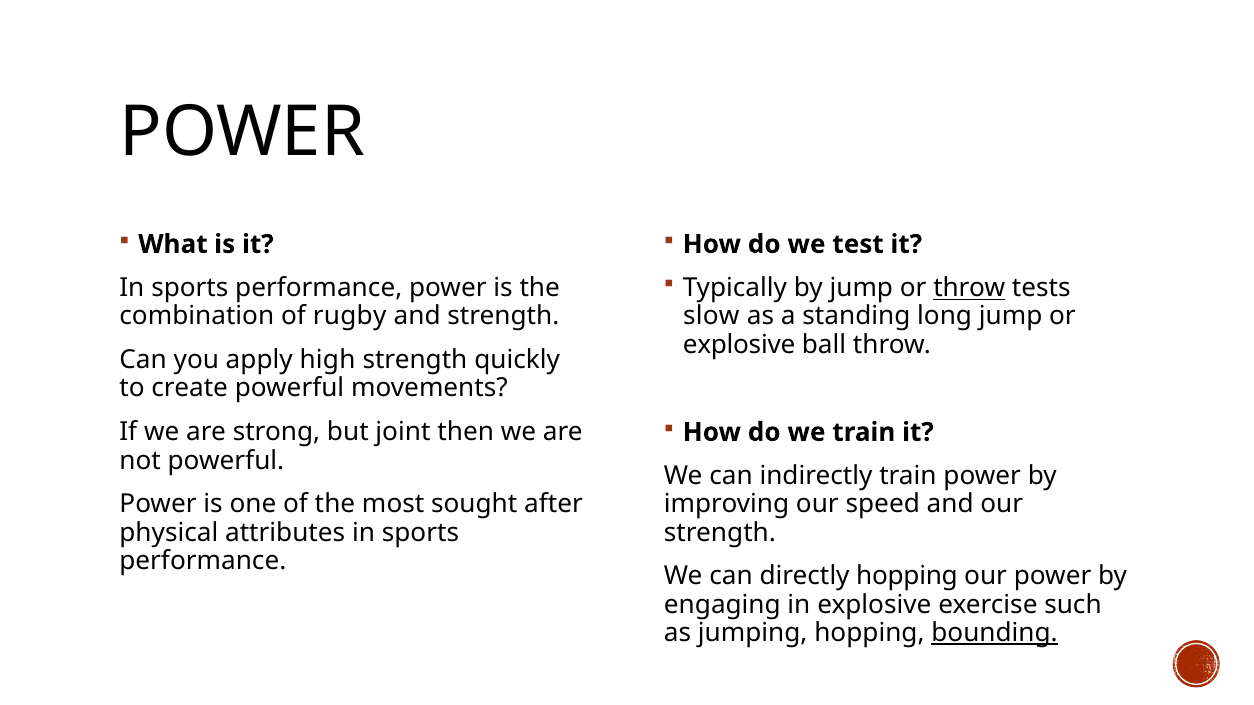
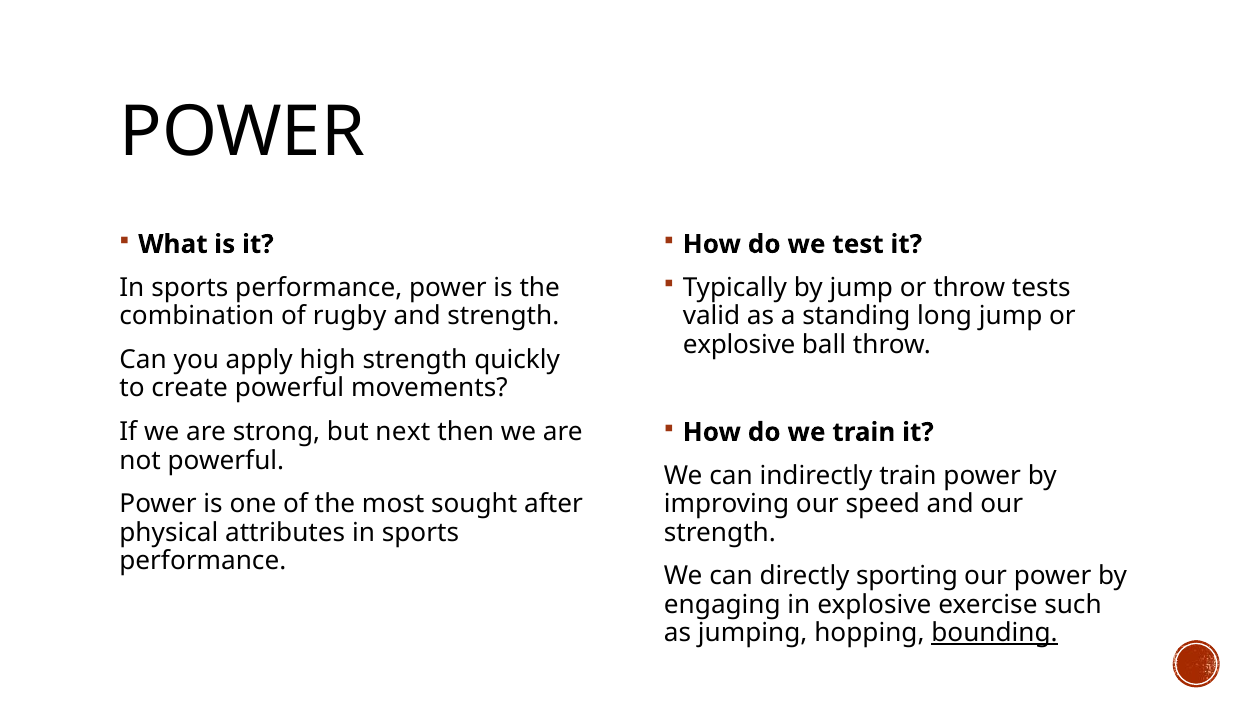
throw underline: present -> none (969, 288)
slow: slow -> valid (711, 316)
joint: joint -> next (403, 432)
directly hopping: hopping -> sporting (907, 577)
